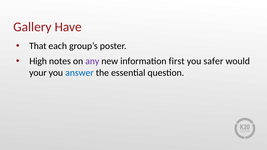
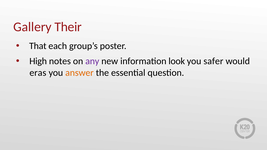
Have: Have -> Their (68, 27)
first: first -> look (177, 61)
your: your -> eras (38, 73)
answer colour: blue -> orange (79, 73)
